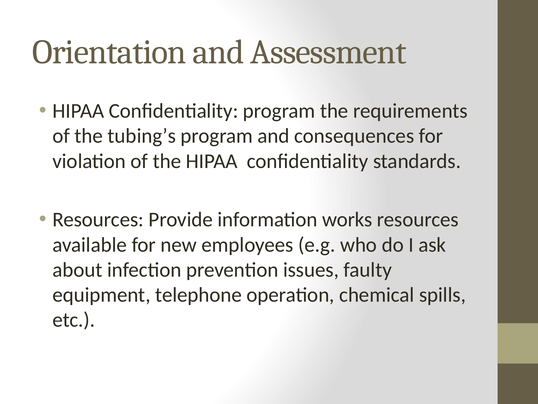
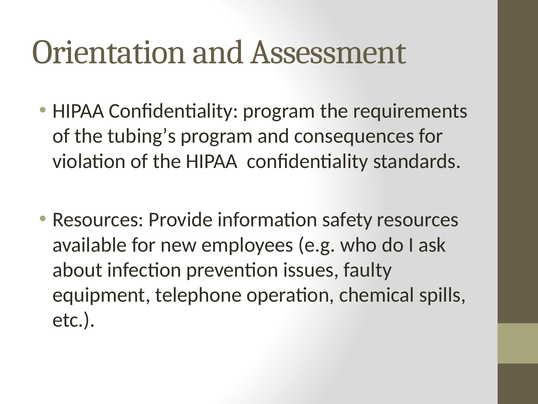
works: works -> safety (347, 219)
